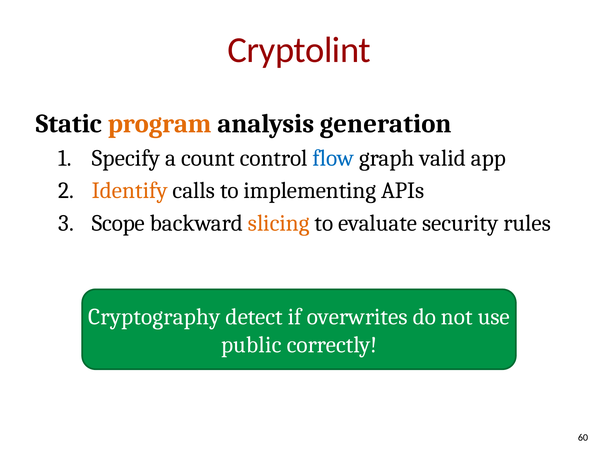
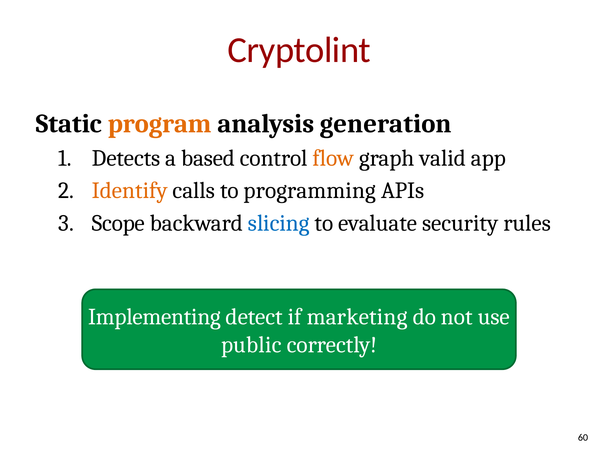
Specify: Specify -> Detects (126, 158)
count: count -> based (208, 158)
flow colour: blue -> orange (333, 158)
implementing: implementing -> programming (310, 190)
slicing colour: orange -> blue (279, 223)
Cryptography: Cryptography -> Implementing (154, 317)
overwrites: overwrites -> marketing (357, 317)
